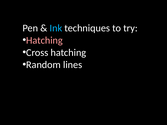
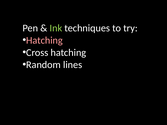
Ink colour: light blue -> light green (56, 28)
